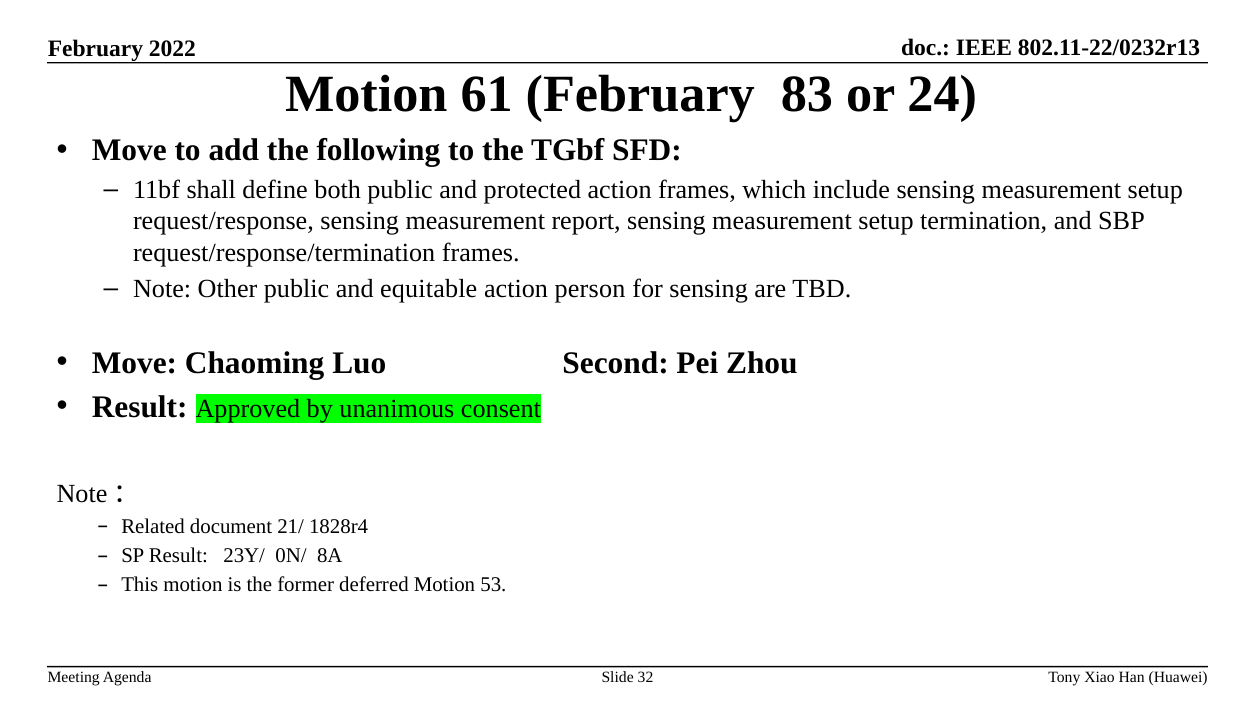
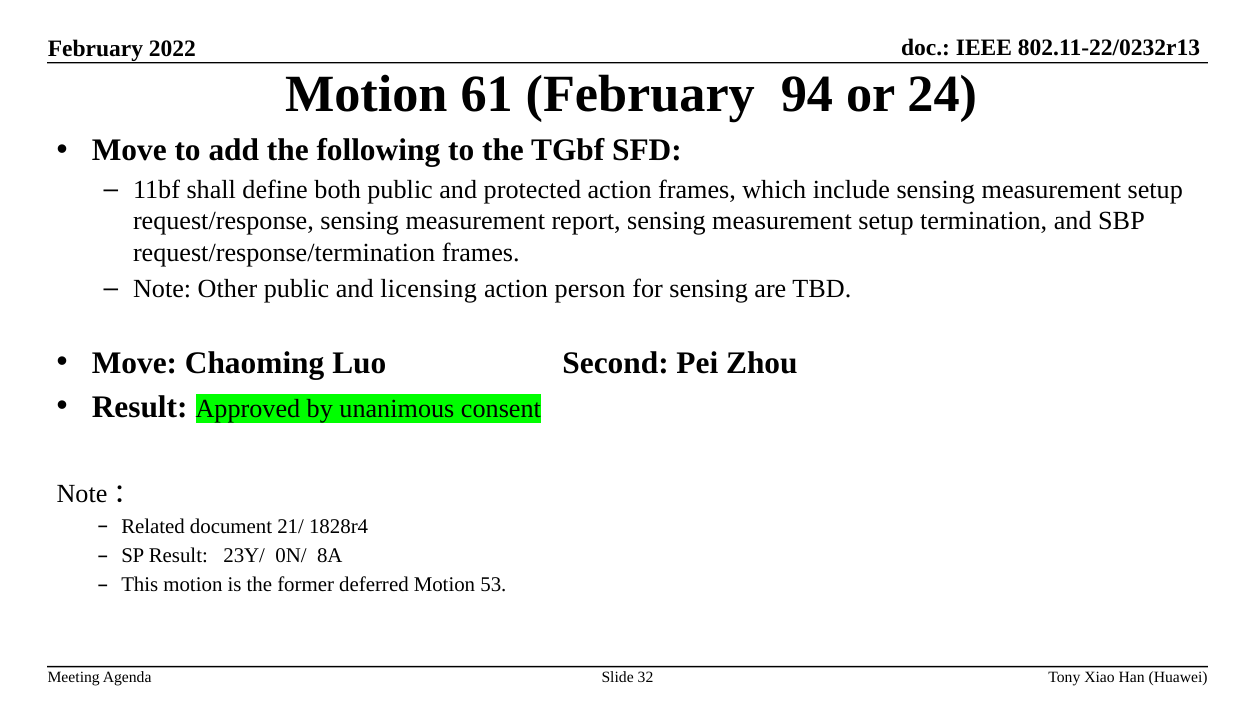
83: 83 -> 94 (807, 95)
equitable: equitable -> licensing (429, 289)
